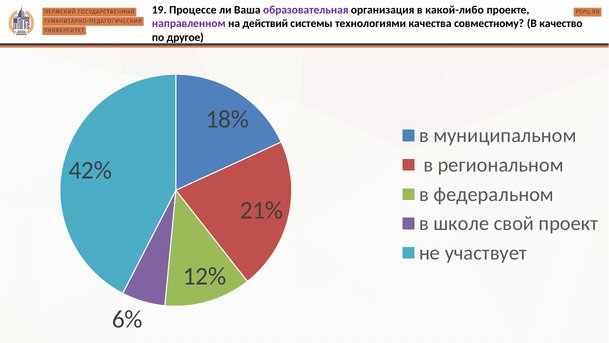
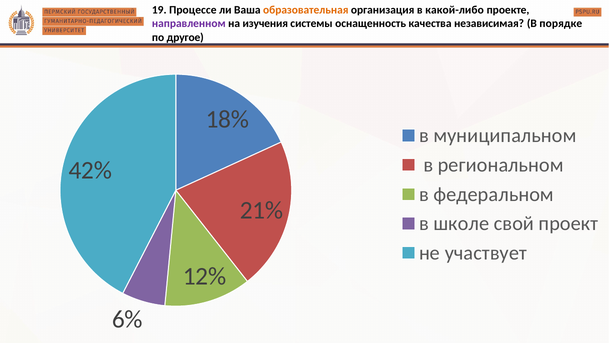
образовательная colour: purple -> orange (306, 10)
действий: действий -> изучения (265, 24)
технологиями: технологиями -> оснащенность (371, 24)
совместному: совместному -> независимая (489, 24)
качество: качество -> порядке (561, 24)
